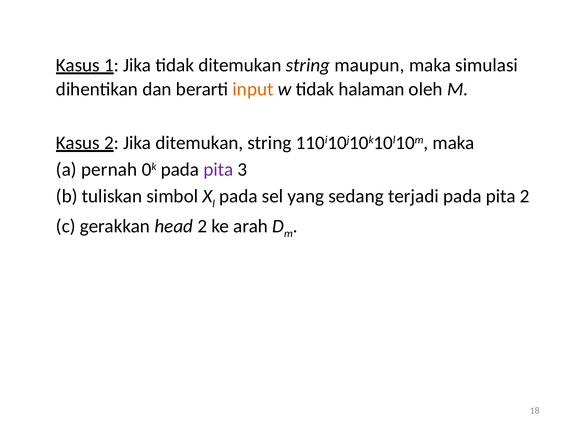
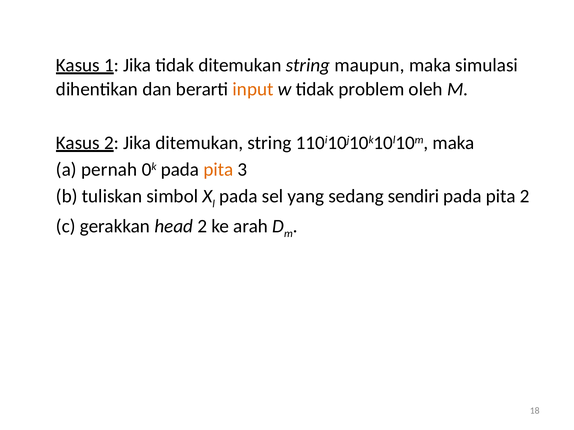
halaman: halaman -> problem (372, 89)
pita colour: purple -> orange (218, 170)
terjadi: terjadi -> sendiri (414, 196)
